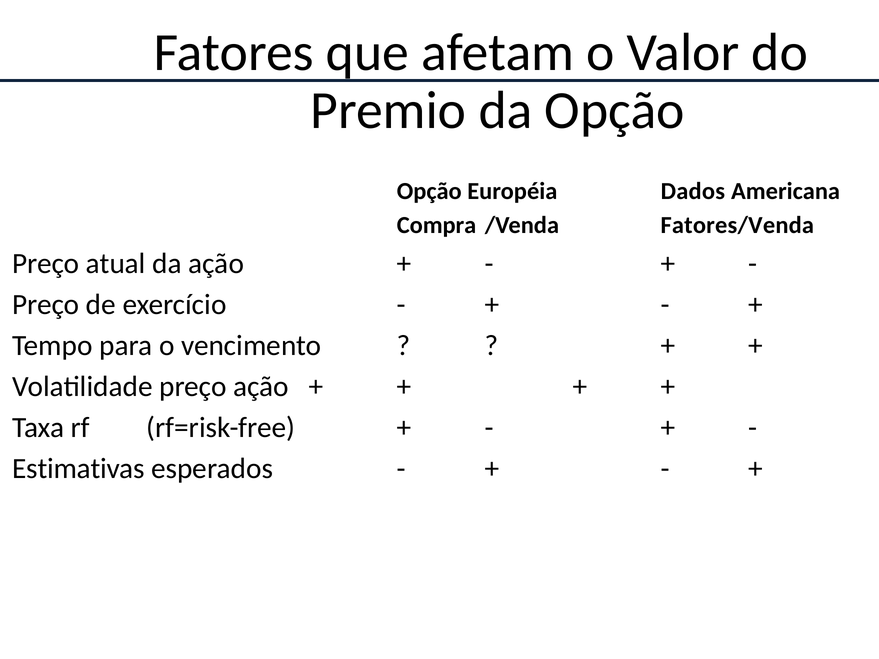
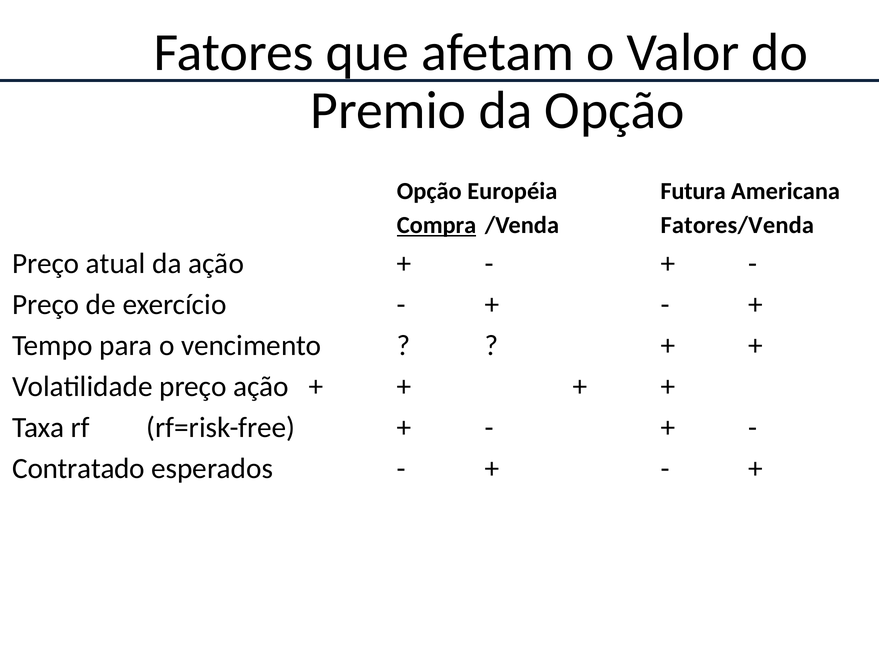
Dados: Dados -> Futura (693, 191)
Compra underline: none -> present (437, 225)
Estimativas: Estimativas -> Contratado (79, 469)
